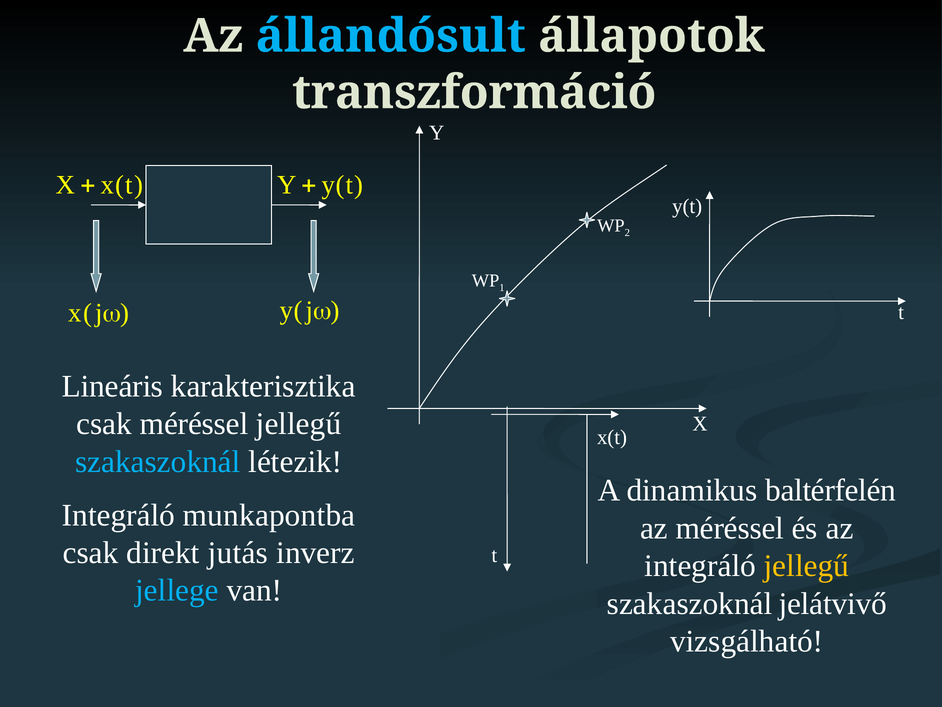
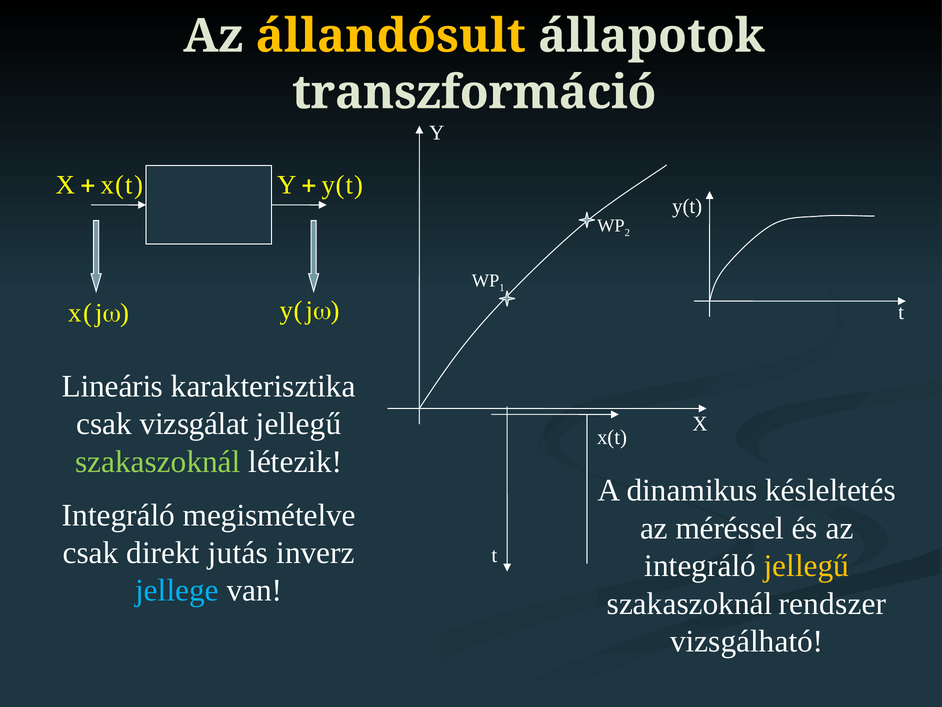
állandósult colour: light blue -> yellow (391, 36)
csak méréssel: méréssel -> vizsgálat (194, 424)
szakaszoknál colour: light blue -> light green (158, 461)
baltérfelén: baltérfelén -> késleltetés (830, 490)
munkapontba: munkapontba -> megismételve (269, 515)
jelátvivő: jelátvivő -> rendszer (833, 603)
